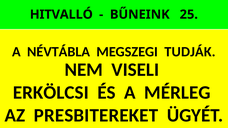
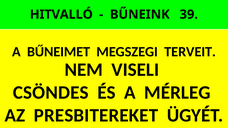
25: 25 -> 39 (189, 14)
NÉVTÁBLA: NÉVTÁBLA -> BŰNEIMET (59, 52)
TUDJÁK: TUDJÁK -> TERVEIT (190, 52)
ERKÖLCSI: ERKÖLCSI -> CSÖNDES (51, 93)
